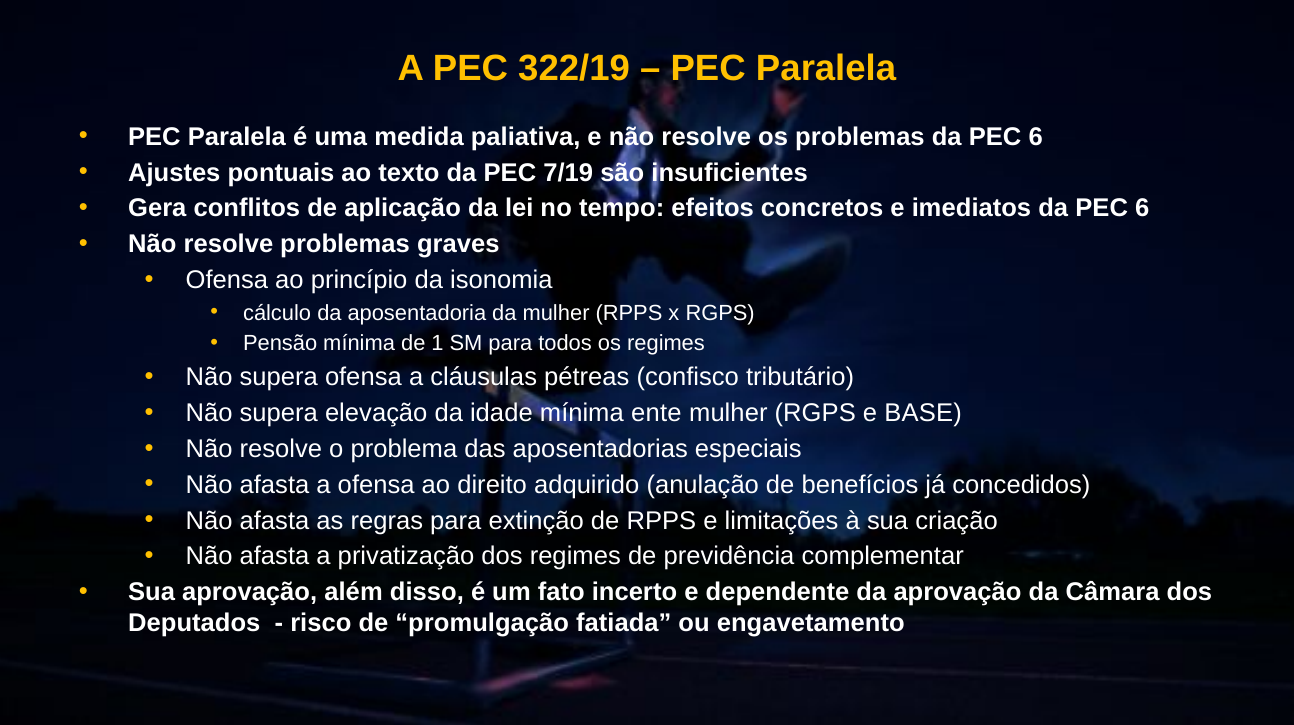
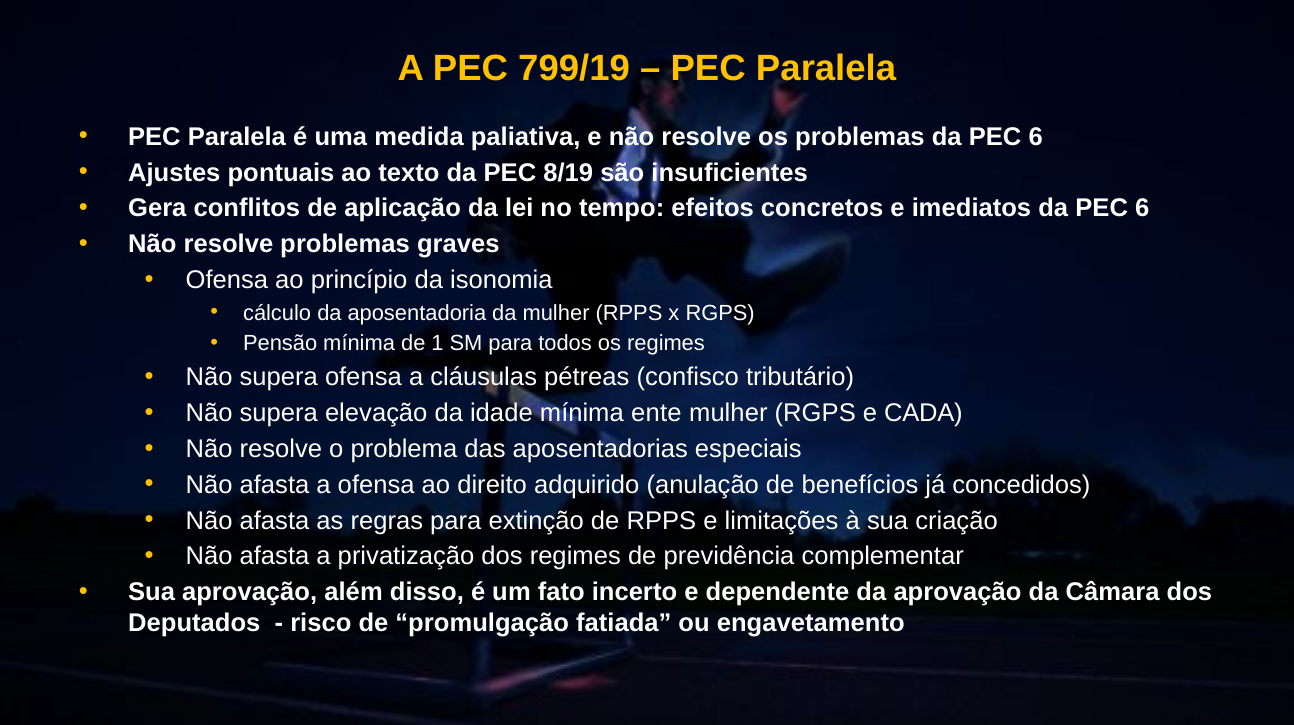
322/19: 322/19 -> 799/19 (574, 69)
7/19: 7/19 -> 8/19 (568, 173)
BASE: BASE -> CADA (923, 413)
